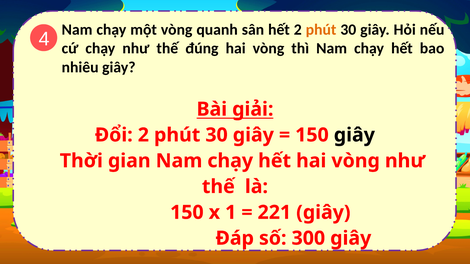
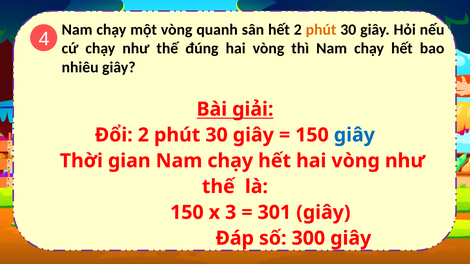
giây colour: black -> blue (354, 135)
1: 1 -> 3 (231, 213)
221: 221 -> 301 (274, 213)
